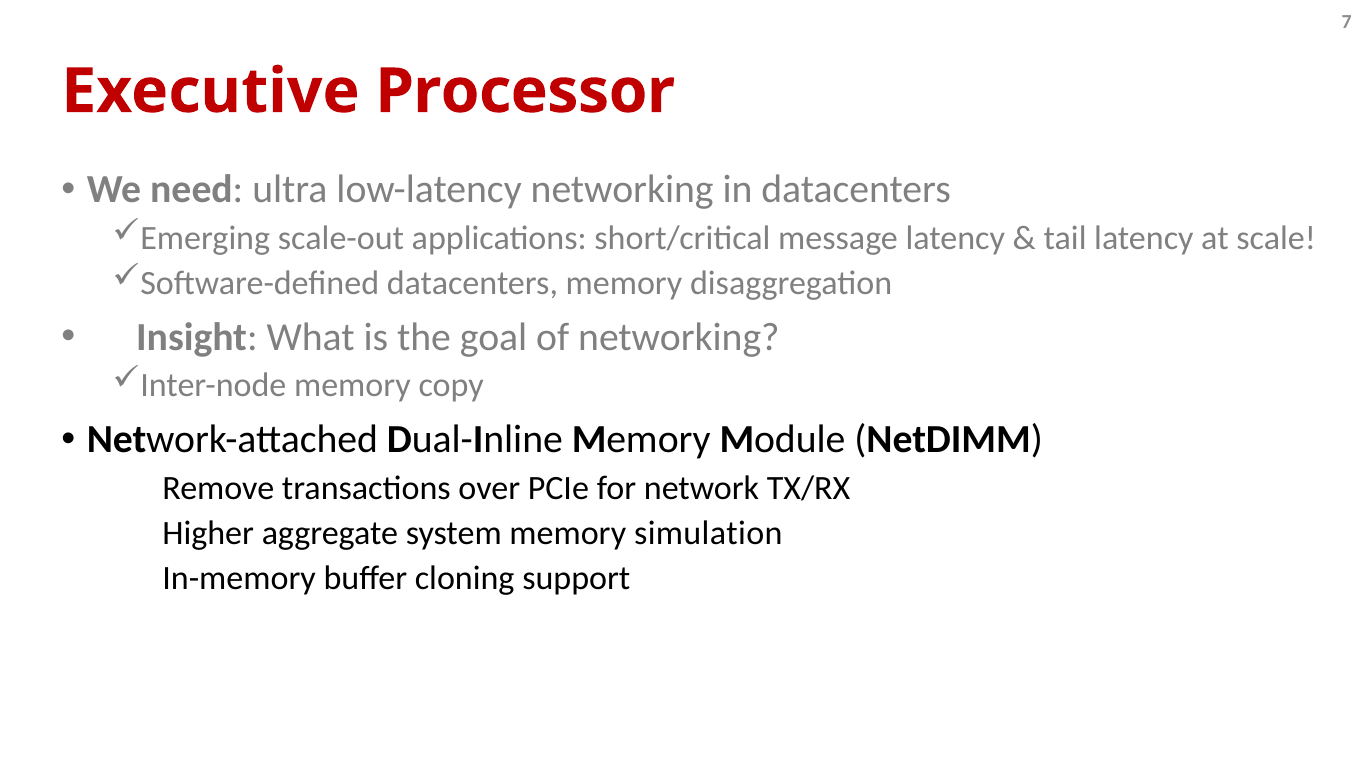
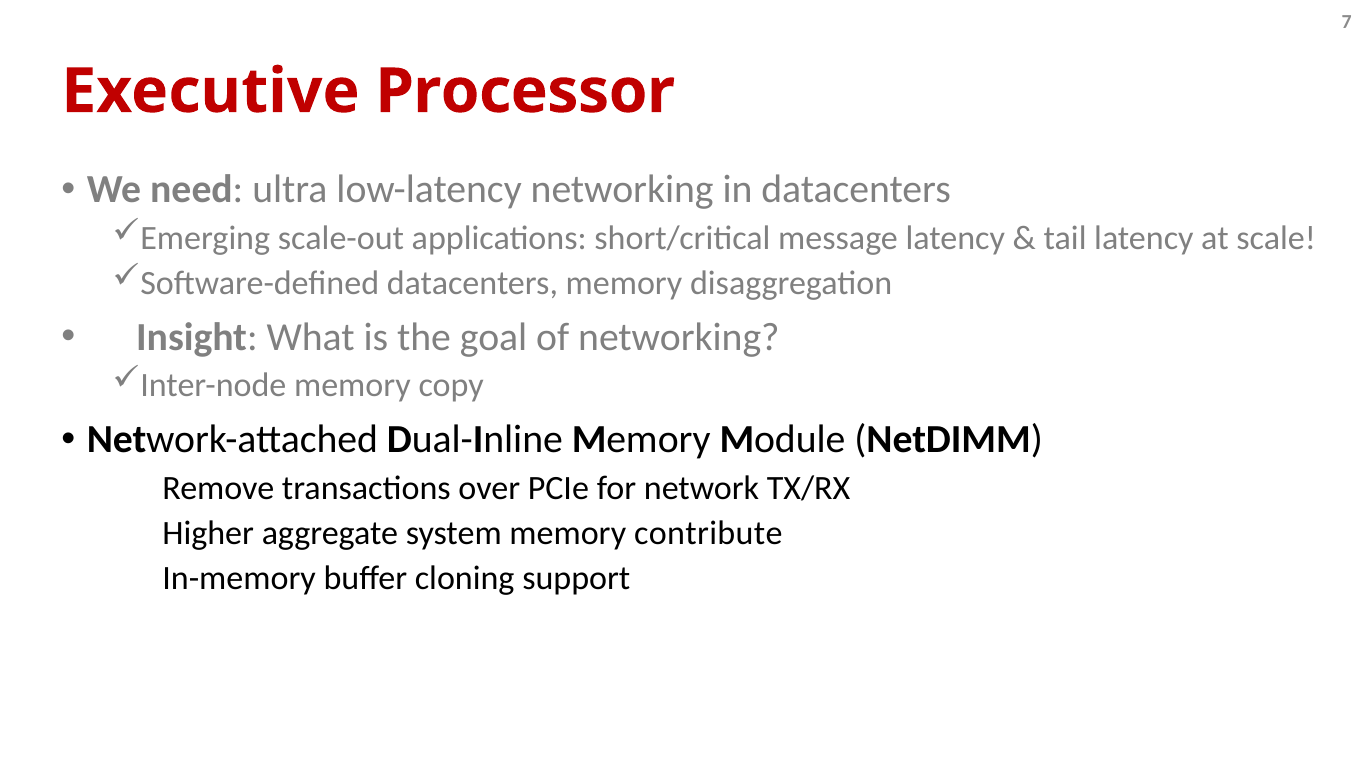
simulation: simulation -> contribute (708, 533)
